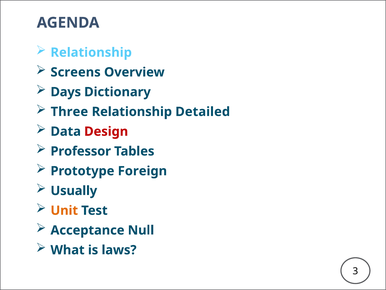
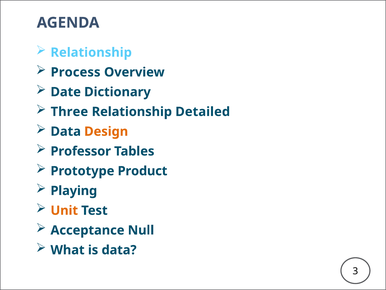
Screens: Screens -> Process (76, 72)
Days: Days -> Date (66, 92)
Design colour: red -> orange (106, 131)
Foreign: Foreign -> Product (142, 171)
Usually: Usually -> Playing (74, 190)
laws: laws -> data (119, 250)
